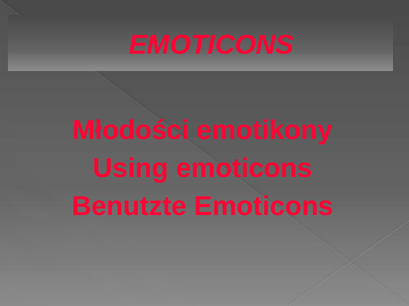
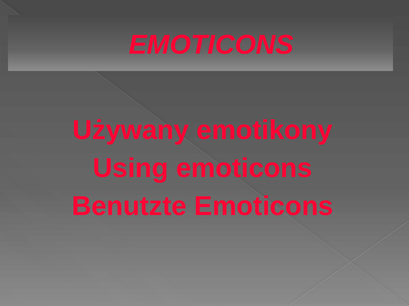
Młodości: Młodości -> Używany (131, 130)
